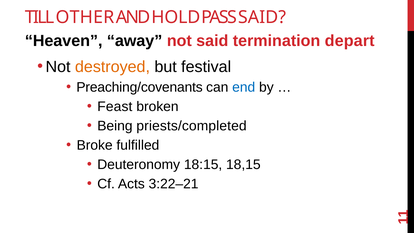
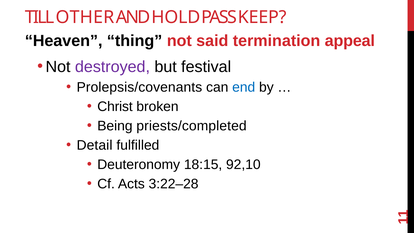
PASS SAID: SAID -> KEEP (262, 17)
away: away -> thing (135, 41)
depart: depart -> appeal (350, 41)
destroyed colour: orange -> purple (112, 67)
Preaching/covenants: Preaching/covenants -> Prolepsis/covenants (139, 87)
Feast: Feast -> Christ (115, 107)
Broke: Broke -> Detail (95, 145)
18,15: 18,15 -> 92,10 (243, 165)
3:22–21: 3:22–21 -> 3:22–28 (174, 184)
